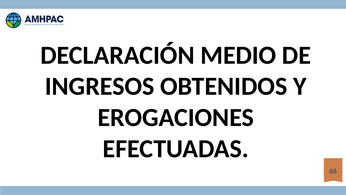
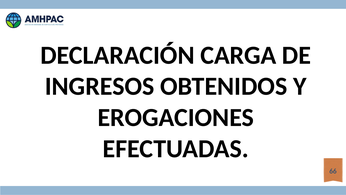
MEDIO: MEDIO -> CARGA (238, 55)
